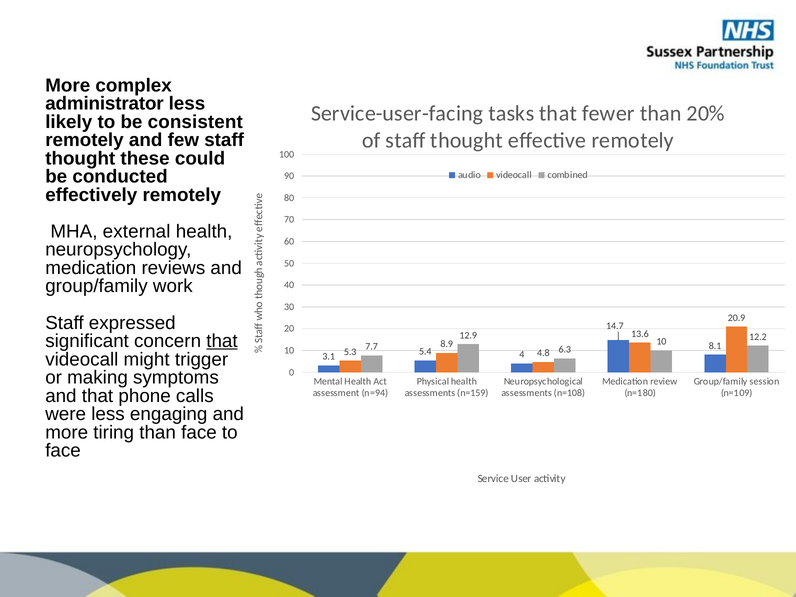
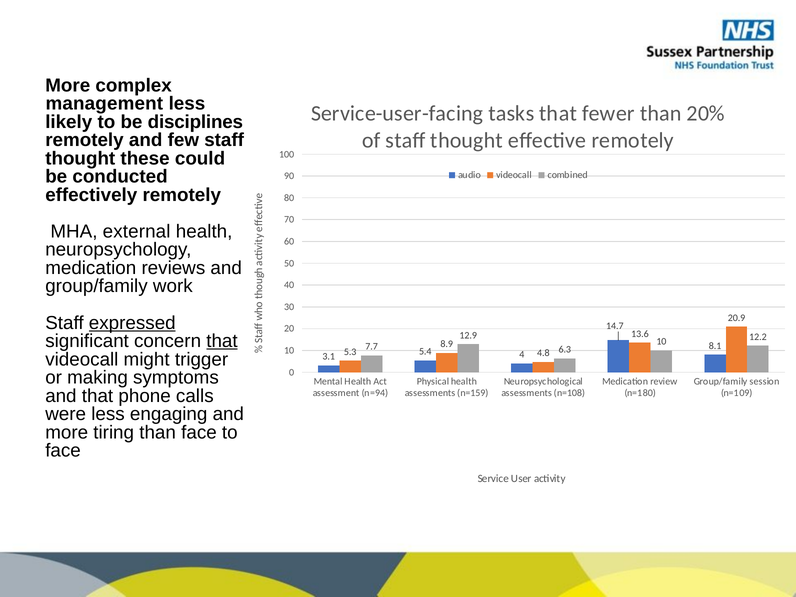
administrator: administrator -> management (104, 104)
consistent: consistent -> disciplines (195, 122)
expressed underline: none -> present (132, 323)
